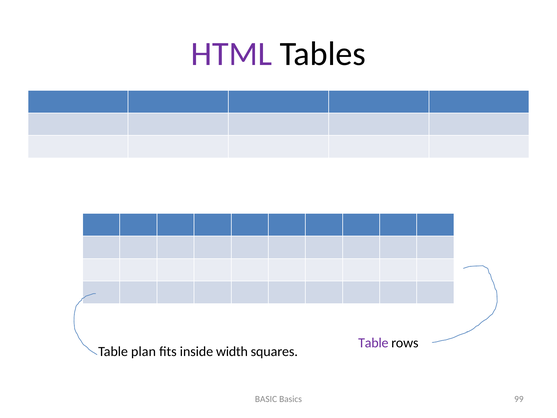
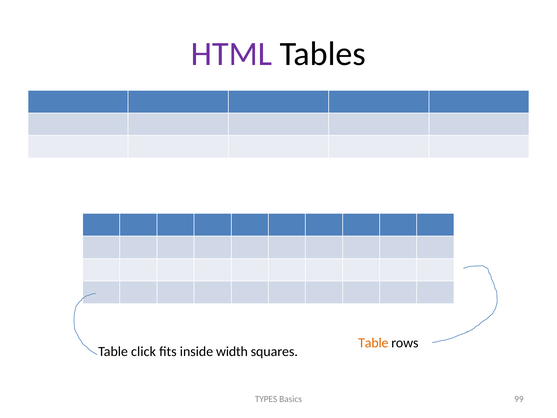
Table colour: purple -> orange (373, 343)
plan: plan -> click (144, 351)
BASIC: BASIC -> TYPES (266, 399)
